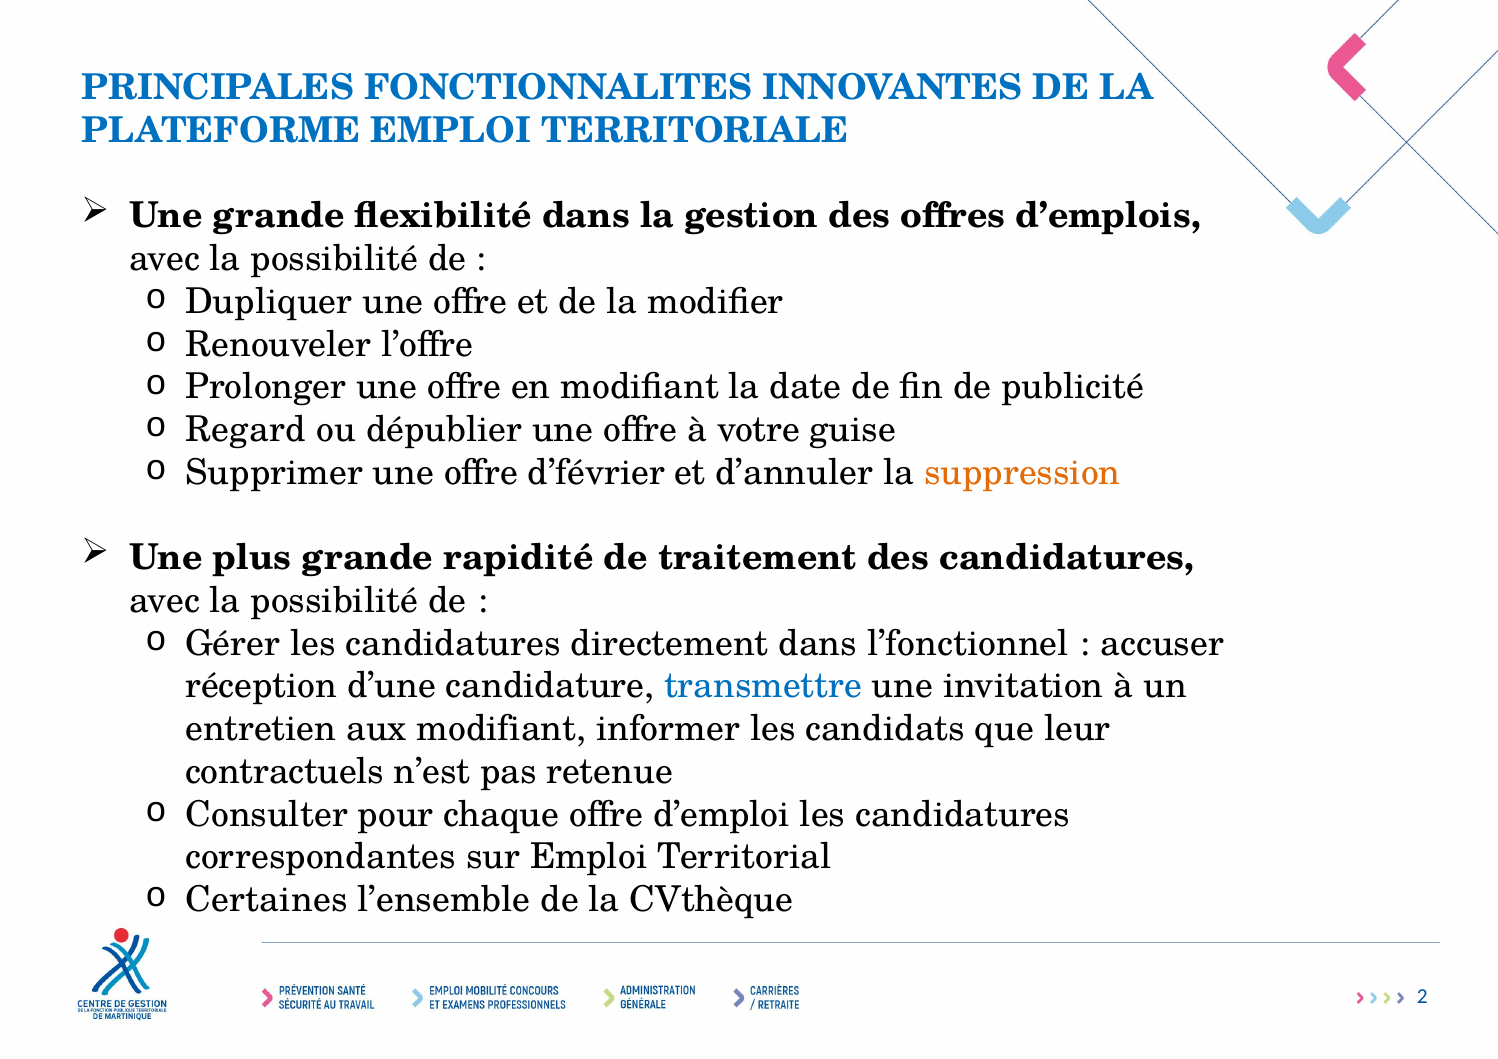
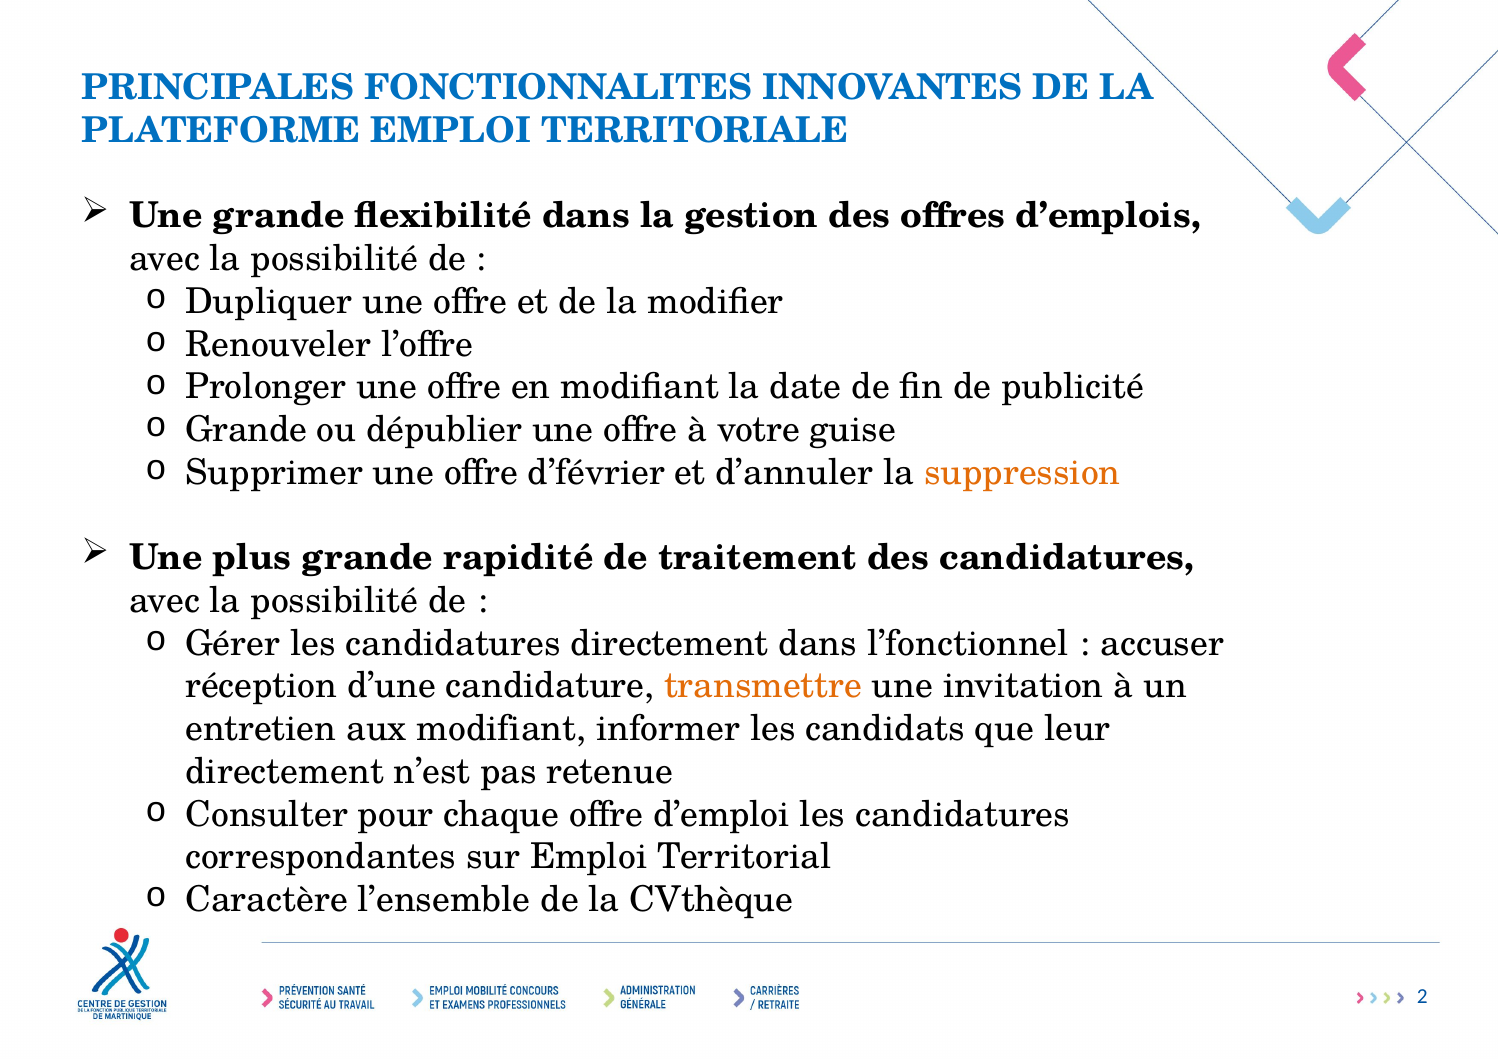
Regard: Regard -> Grande (246, 430)
transmettre colour: blue -> orange (763, 686)
contractuels: contractuels -> directement (285, 772)
Certaines: Certaines -> Caractère (267, 900)
